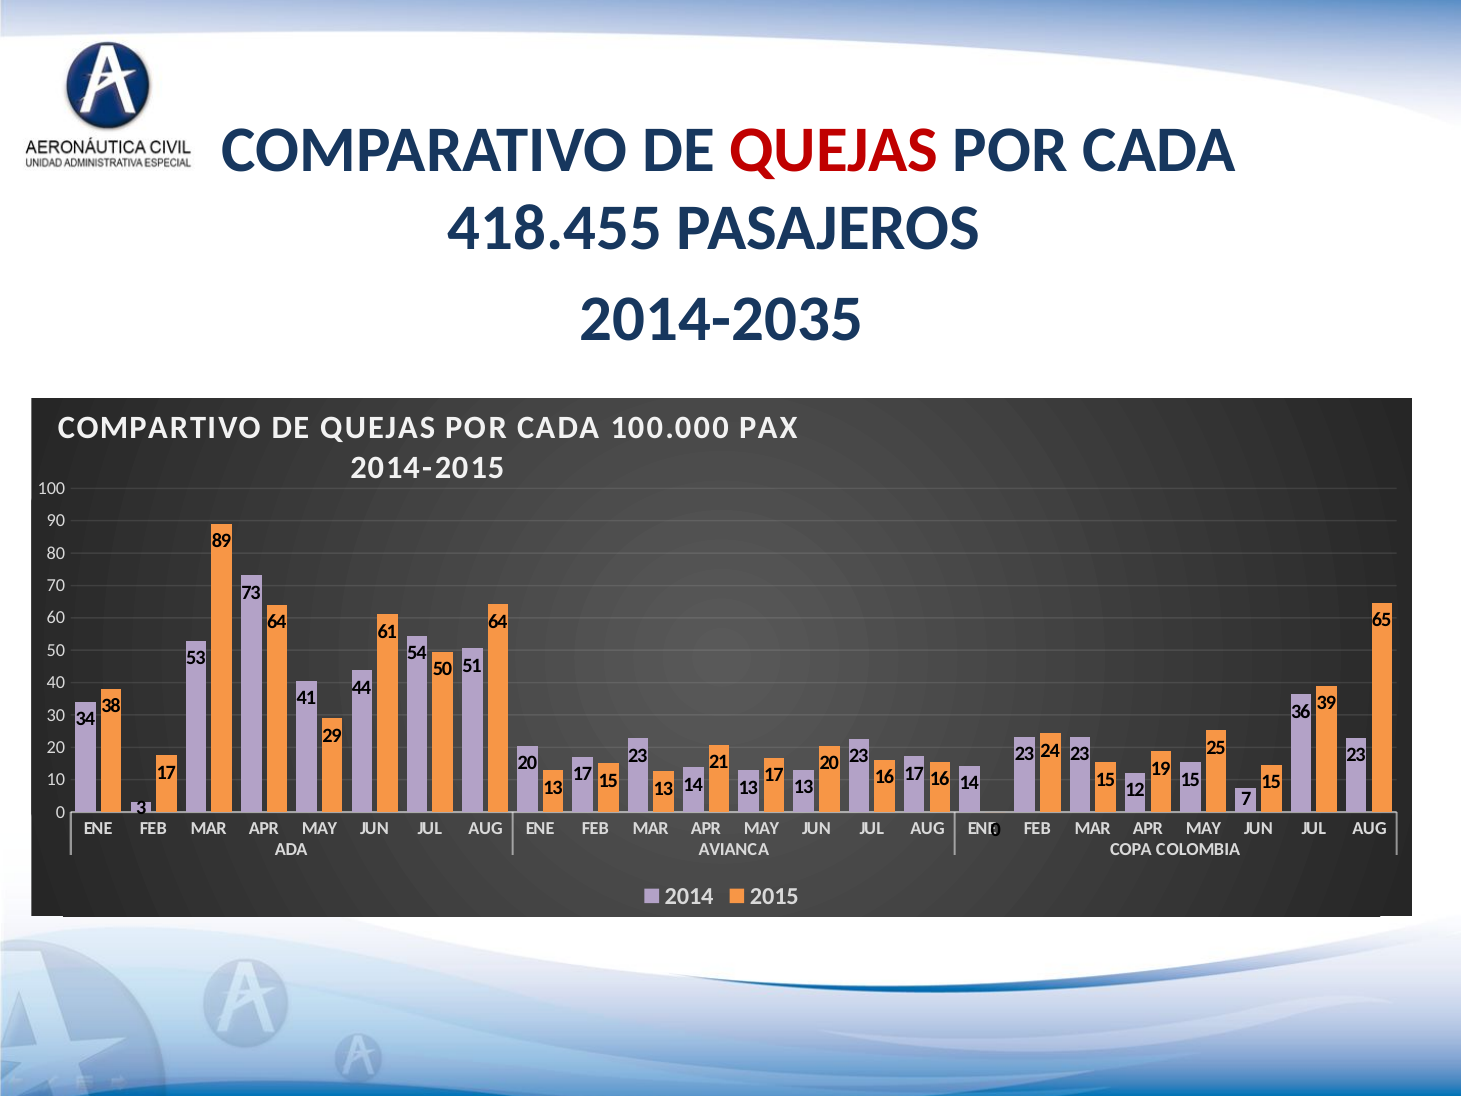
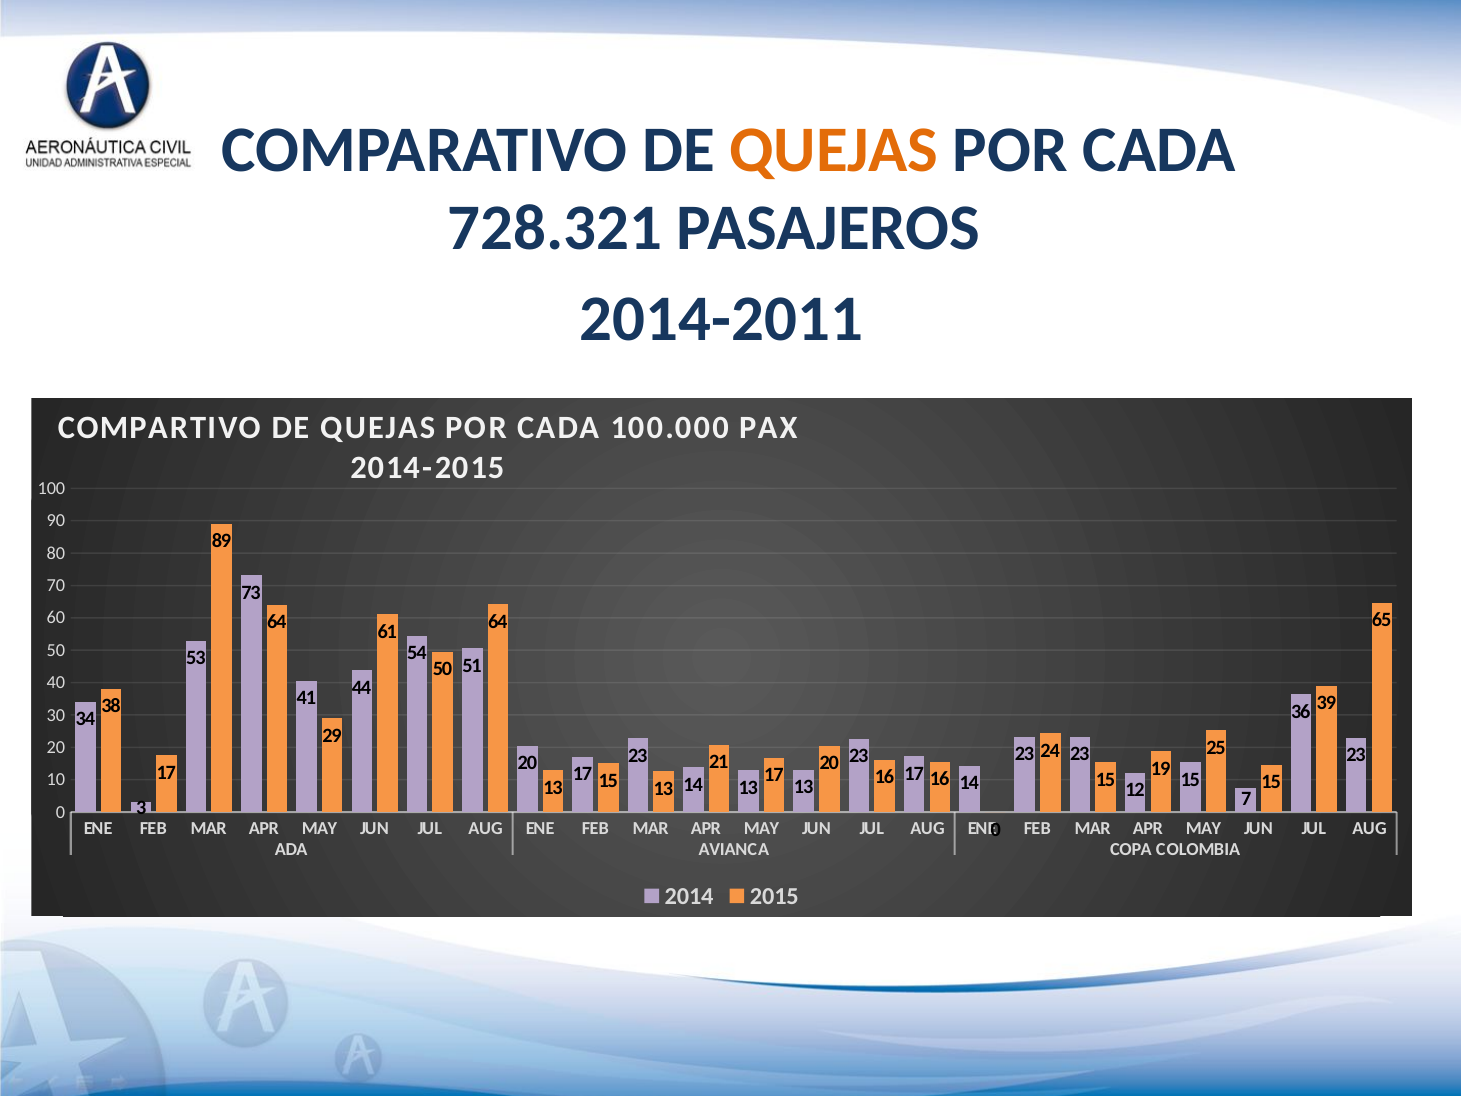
QUEJAS colour: red -> orange (834, 150)
418.455: 418.455 -> 728.321 (555, 228)
2014-2035: 2014-2035 -> 2014-2011 (721, 319)
